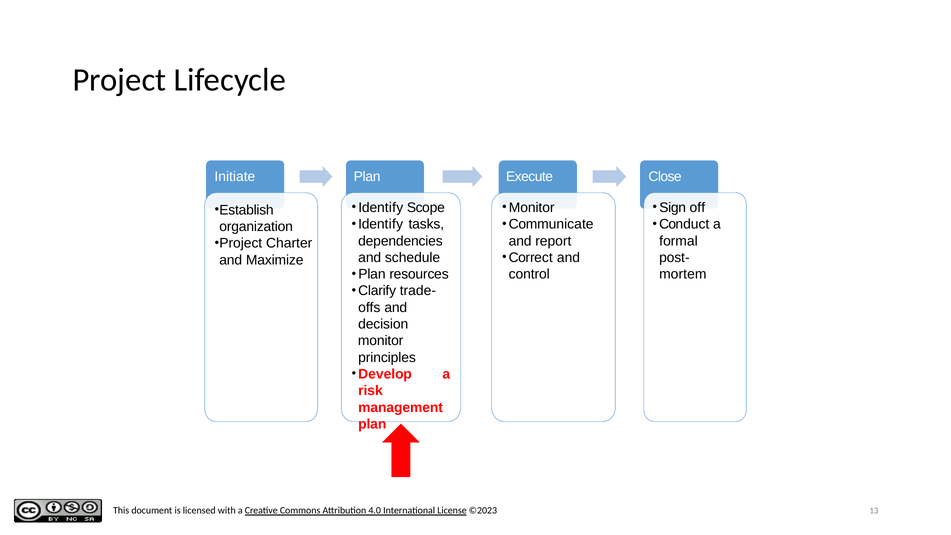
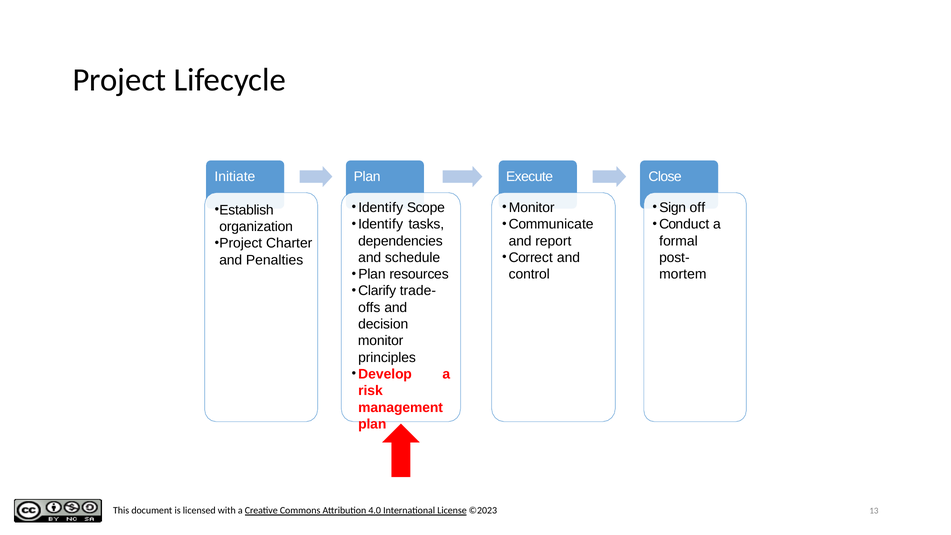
Maximize: Maximize -> Penalties (275, 260)
